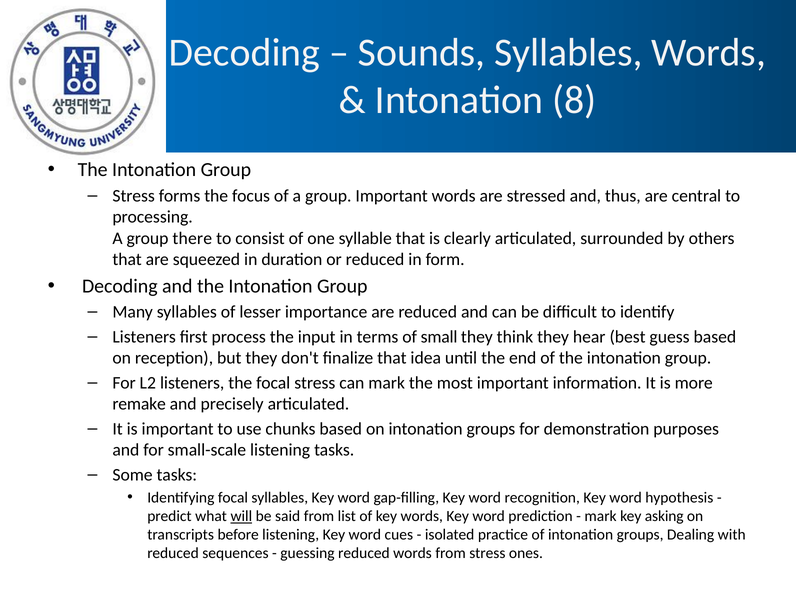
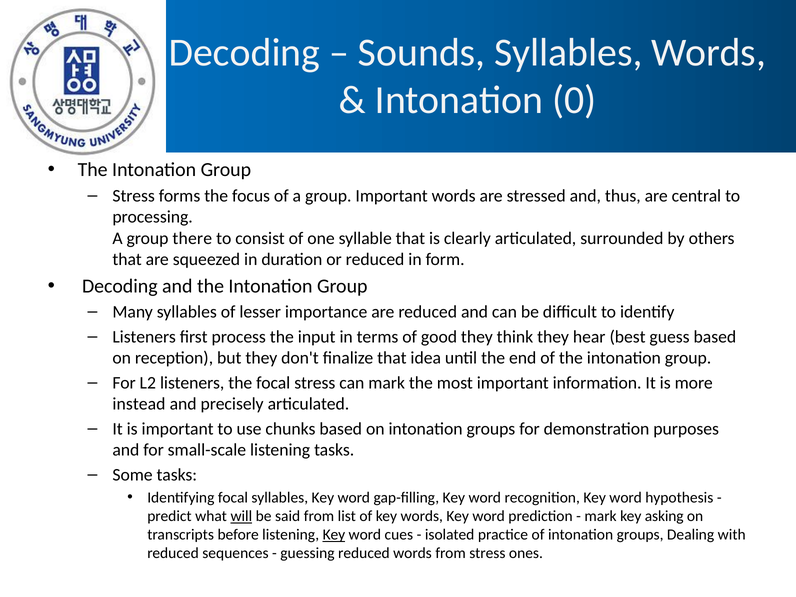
8: 8 -> 0 (574, 100)
small: small -> good (439, 337)
remake: remake -> instead (139, 404)
Key underline: none -> present (334, 535)
